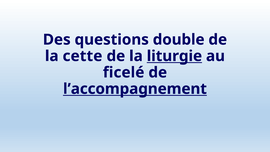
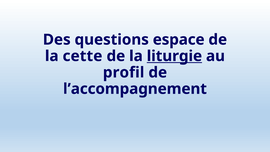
double: double -> espace (179, 40)
ficelé: ficelé -> profil (124, 72)
l’accompagnement underline: present -> none (135, 89)
